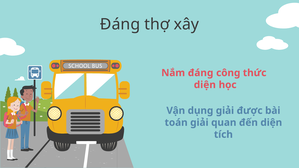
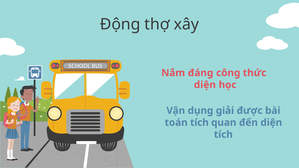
Đáng: Đáng -> Động (120, 24)
giải: giải -> tích (199, 123)
